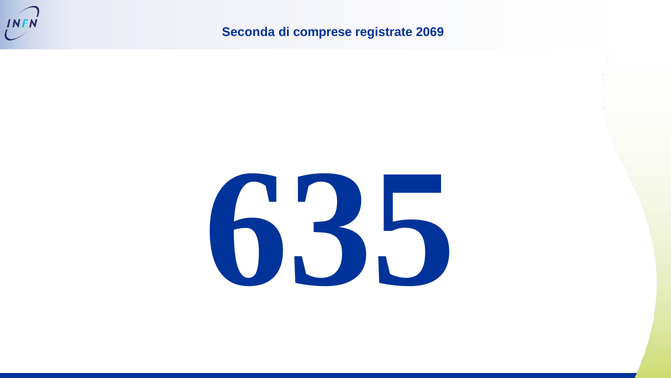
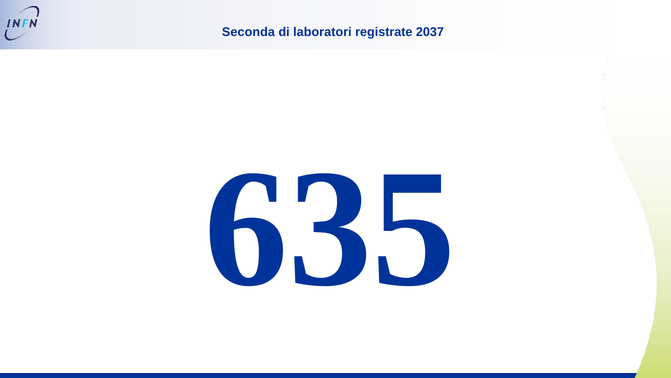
comprese: comprese -> laboratori (322, 32)
2069: 2069 -> 2037 (430, 32)
